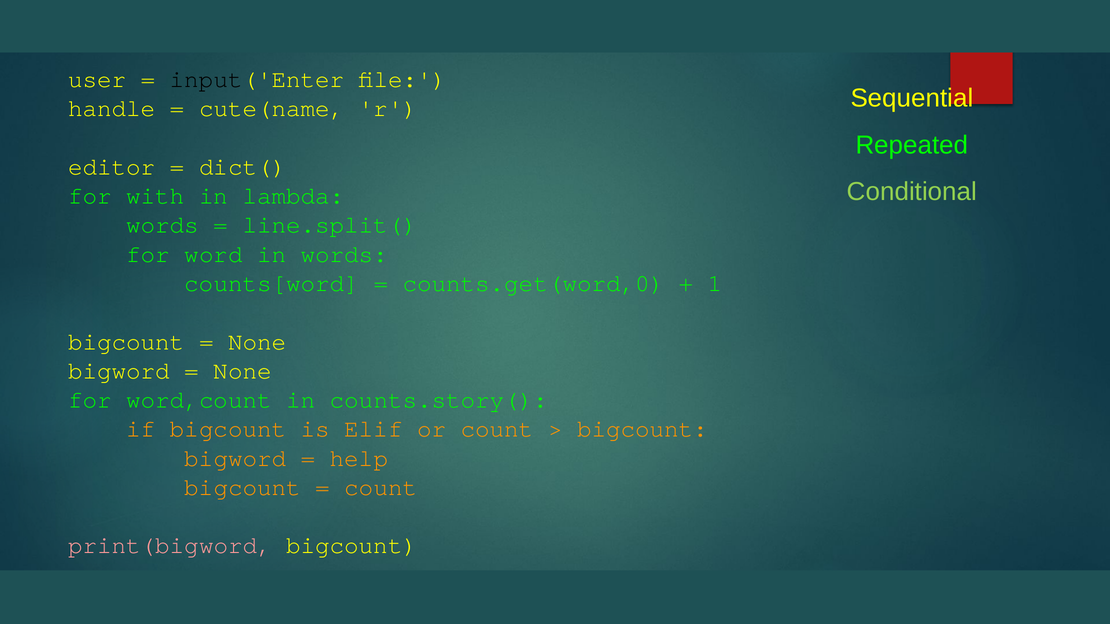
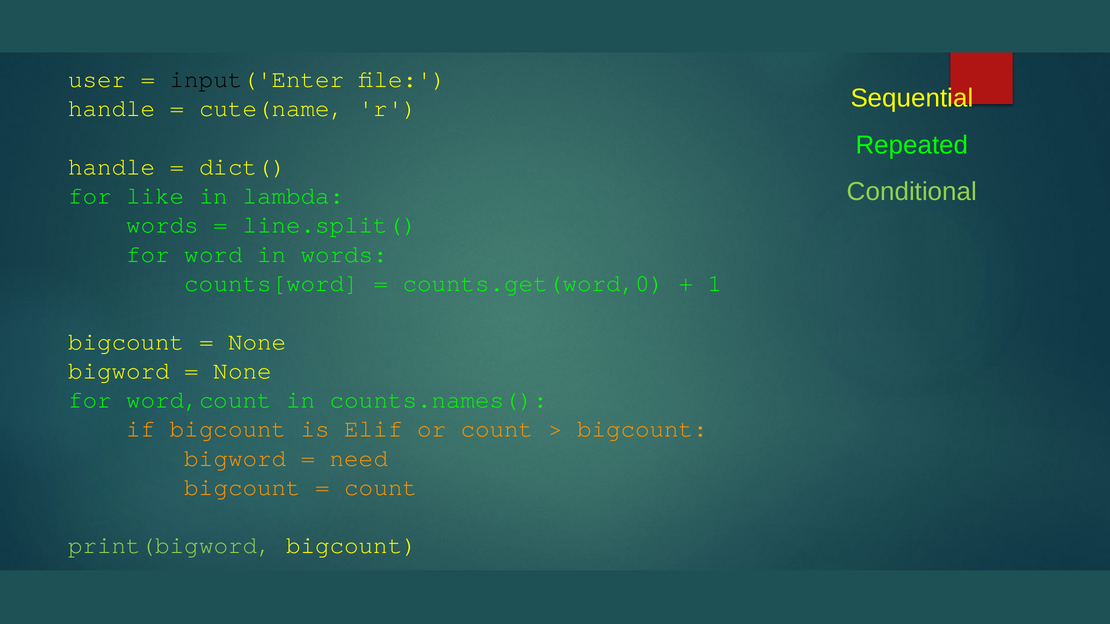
editor: editor -> handle (112, 167)
with: with -> like (155, 196)
counts.story(: counts.story( -> counts.names( (439, 400)
help: help -> need (359, 458)
print(bigword colour: pink -> light green (170, 546)
